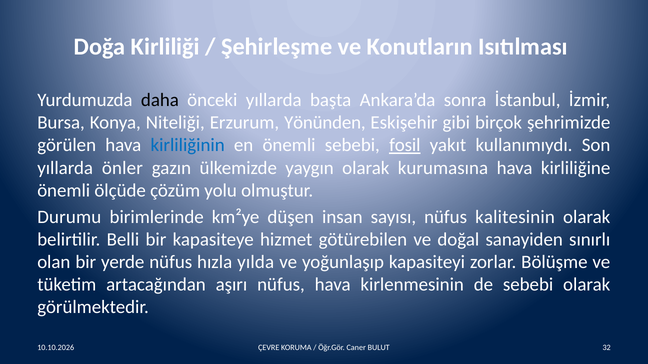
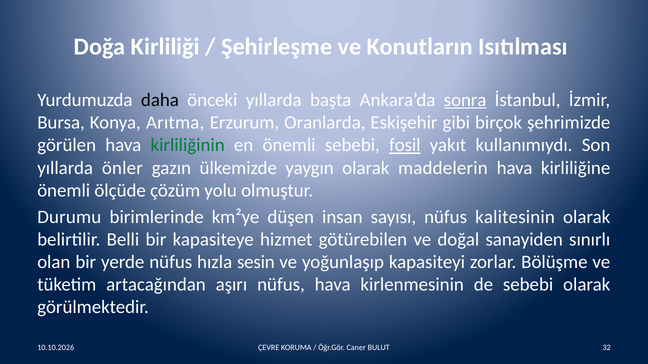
sonra underline: none -> present (465, 100)
Niteliği: Niteliği -> Arıtma (175, 123)
Yönünden: Yönünden -> Oranlarda (325, 123)
kirliliğinin colour: blue -> green (188, 145)
kurumasına: kurumasına -> maddelerin (443, 168)
yılda: yılda -> sesin (256, 262)
